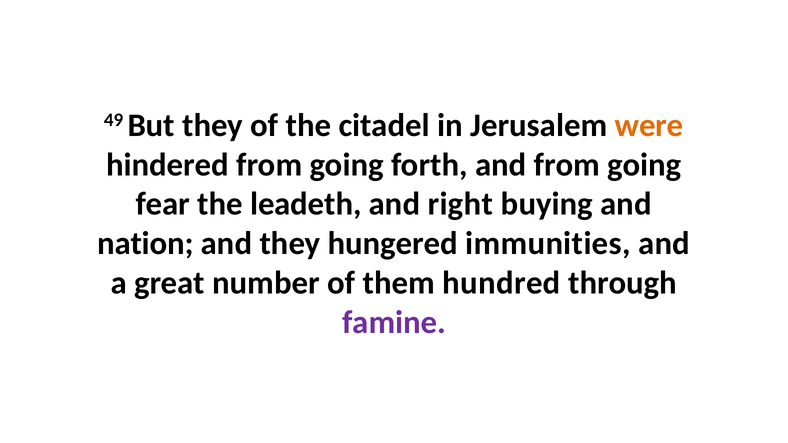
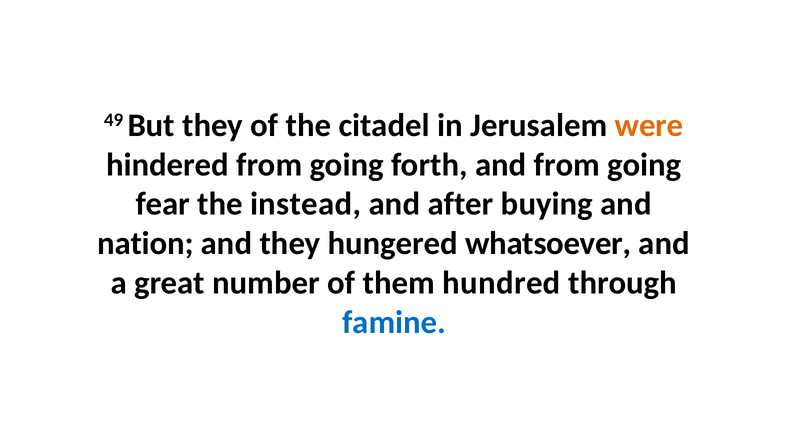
leadeth: leadeth -> instead (306, 204)
right: right -> after (461, 204)
immunities: immunities -> whatsoever (548, 244)
famine colour: purple -> blue (394, 322)
